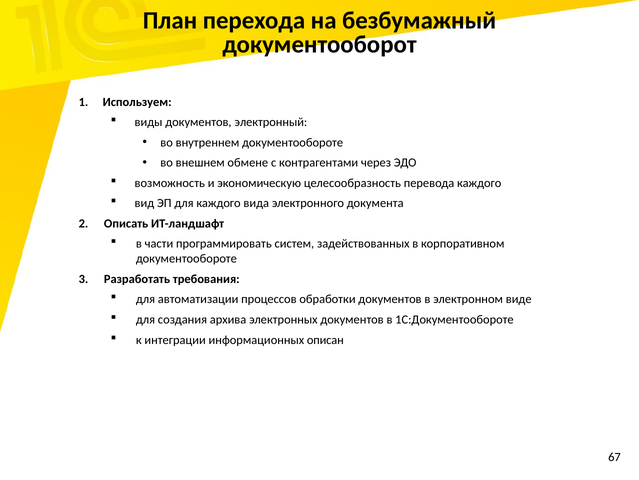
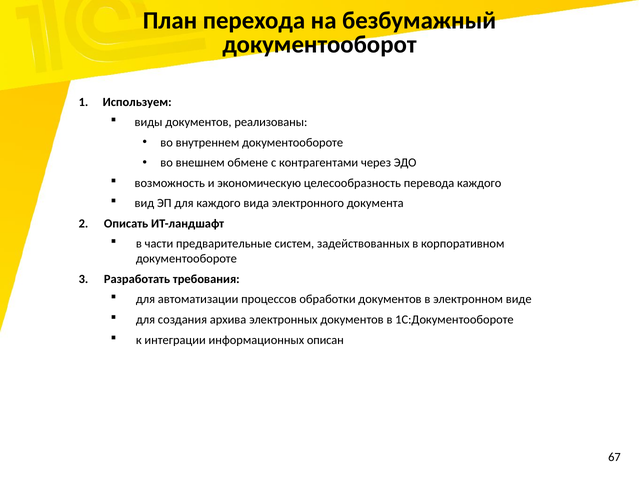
электронный: электронный -> реализованы (271, 122)
программировать: программировать -> предварительные (224, 243)
